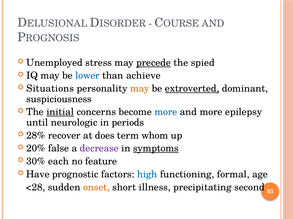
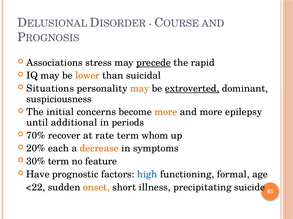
Unemployed: Unemployed -> Associations (55, 63)
spied: spied -> rapid (203, 63)
lower colour: blue -> orange (87, 76)
achieve: achieve -> suicidal (144, 76)
initial underline: present -> none (60, 112)
more colour: blue -> orange (166, 112)
neurologic: neurologic -> additional (74, 123)
28%: 28% -> 70% (36, 136)
does: does -> rate (105, 136)
false: false -> each (58, 149)
decrease colour: purple -> orange (99, 149)
symptoms underline: present -> none (156, 149)
30% each: each -> term (59, 162)
<28: <28 -> <22 (35, 188)
second: second -> suicide (250, 188)
